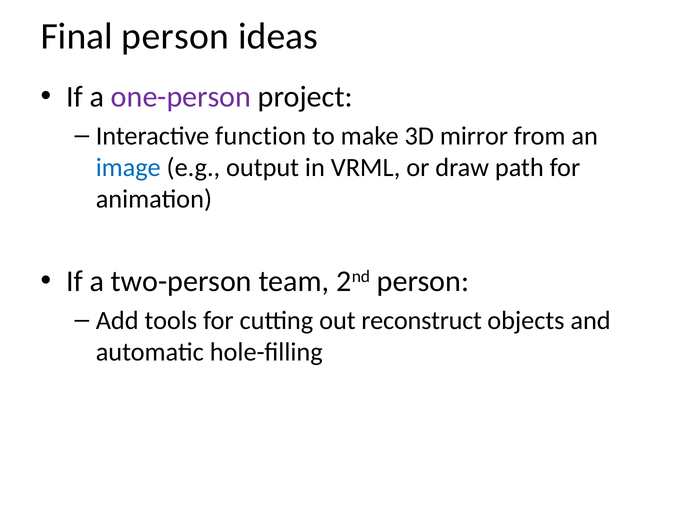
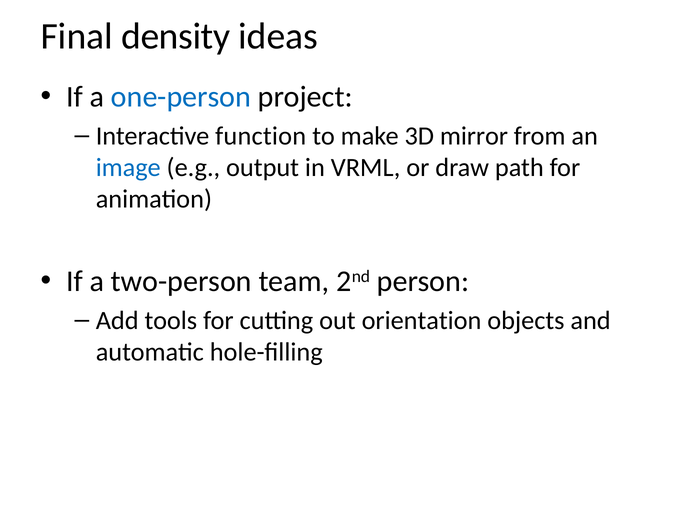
Final person: person -> density (176, 37)
one-person colour: purple -> blue (181, 97)
reconstruct: reconstruct -> orientation (422, 321)
